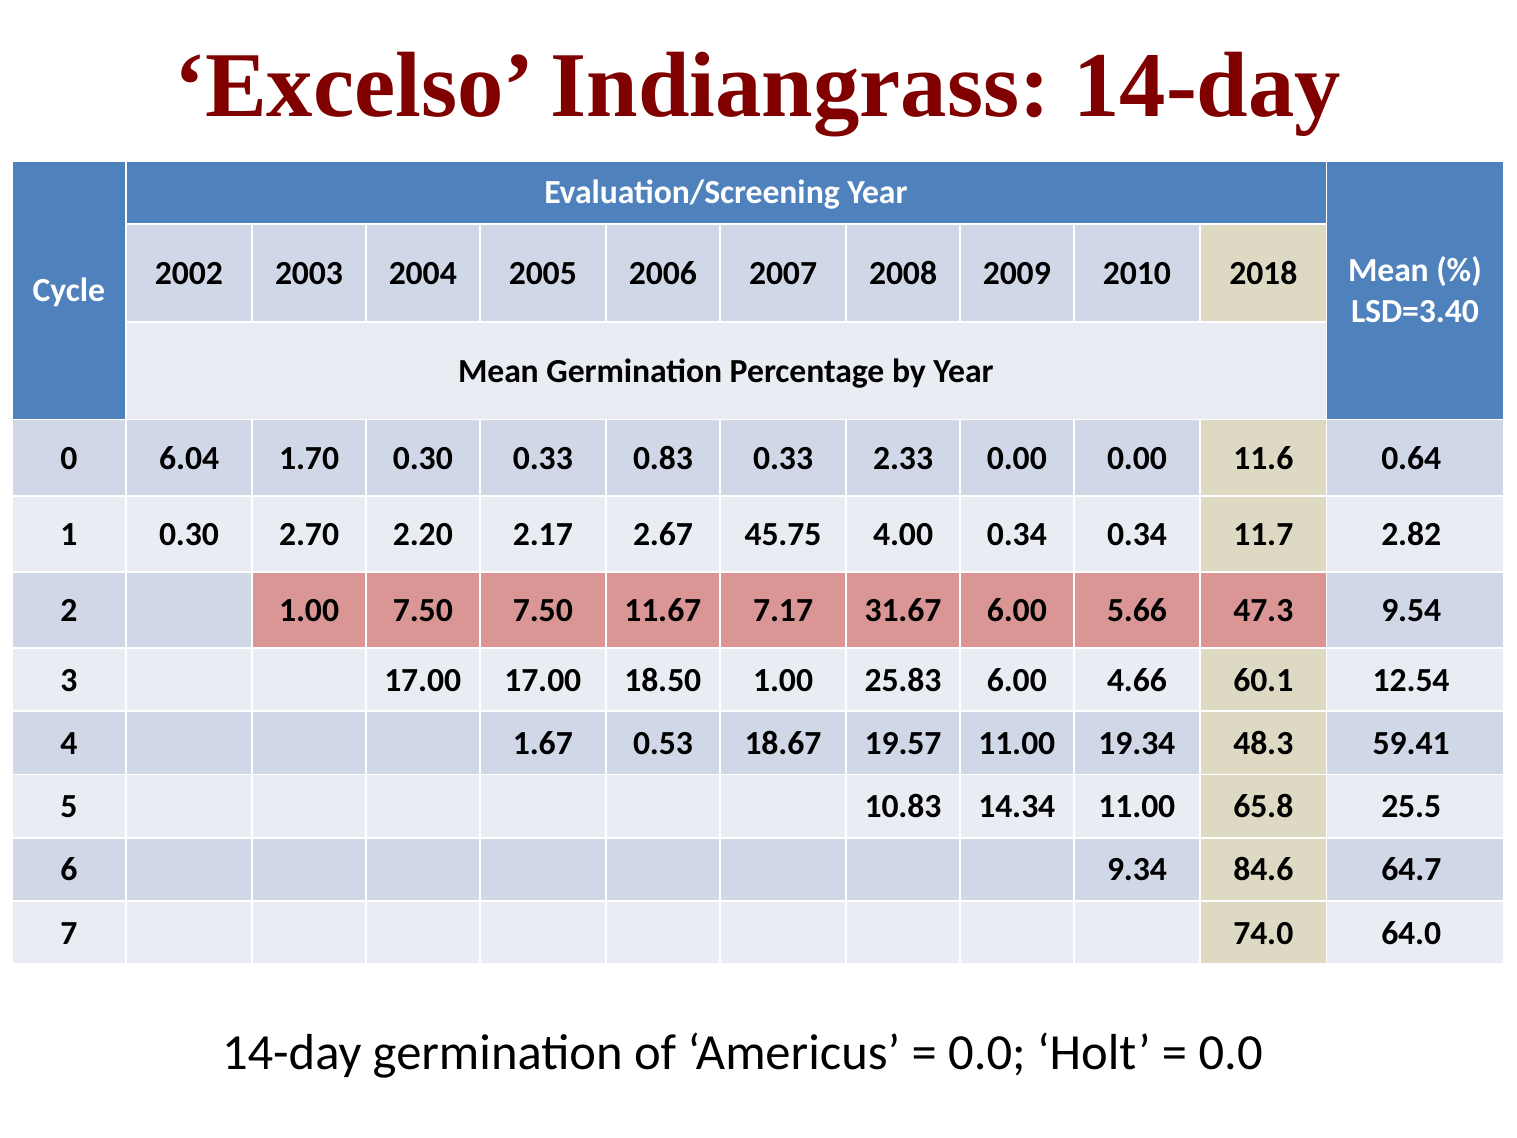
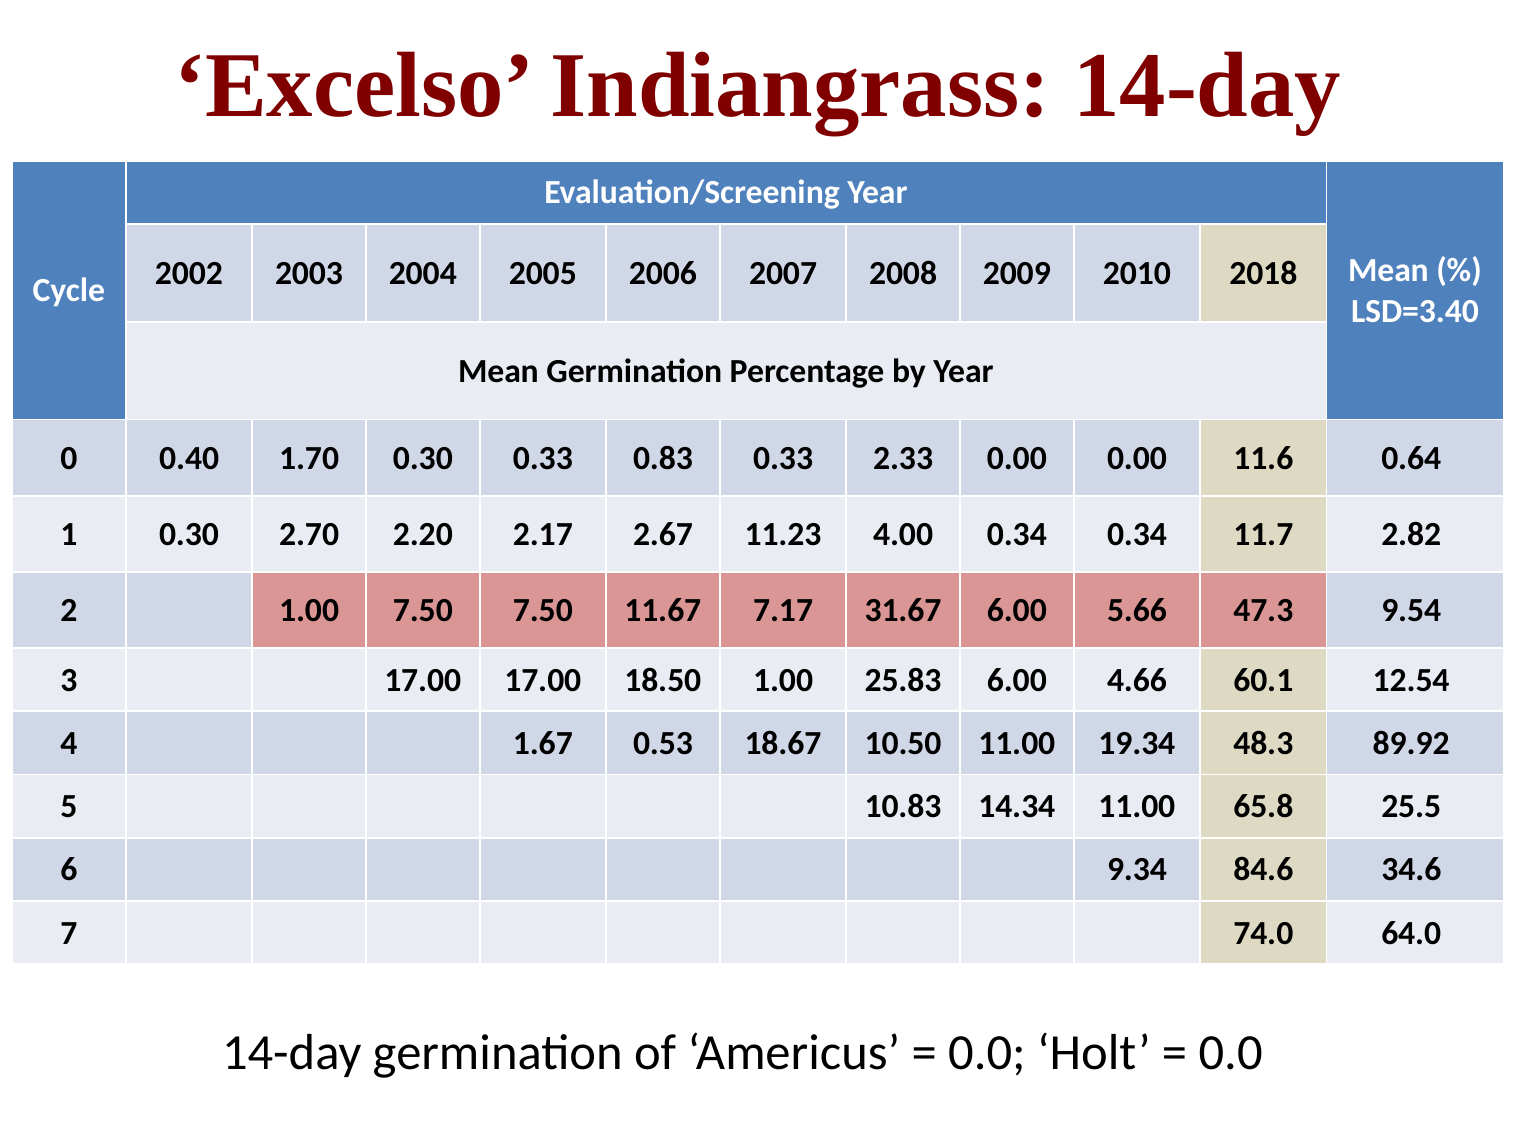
6.04: 6.04 -> 0.40 (189, 458)
45.75: 45.75 -> 11.23 (783, 535)
19.57: 19.57 -> 10.50 (903, 743)
59.41: 59.41 -> 89.92 (1411, 743)
64.7: 64.7 -> 34.6 (1411, 870)
